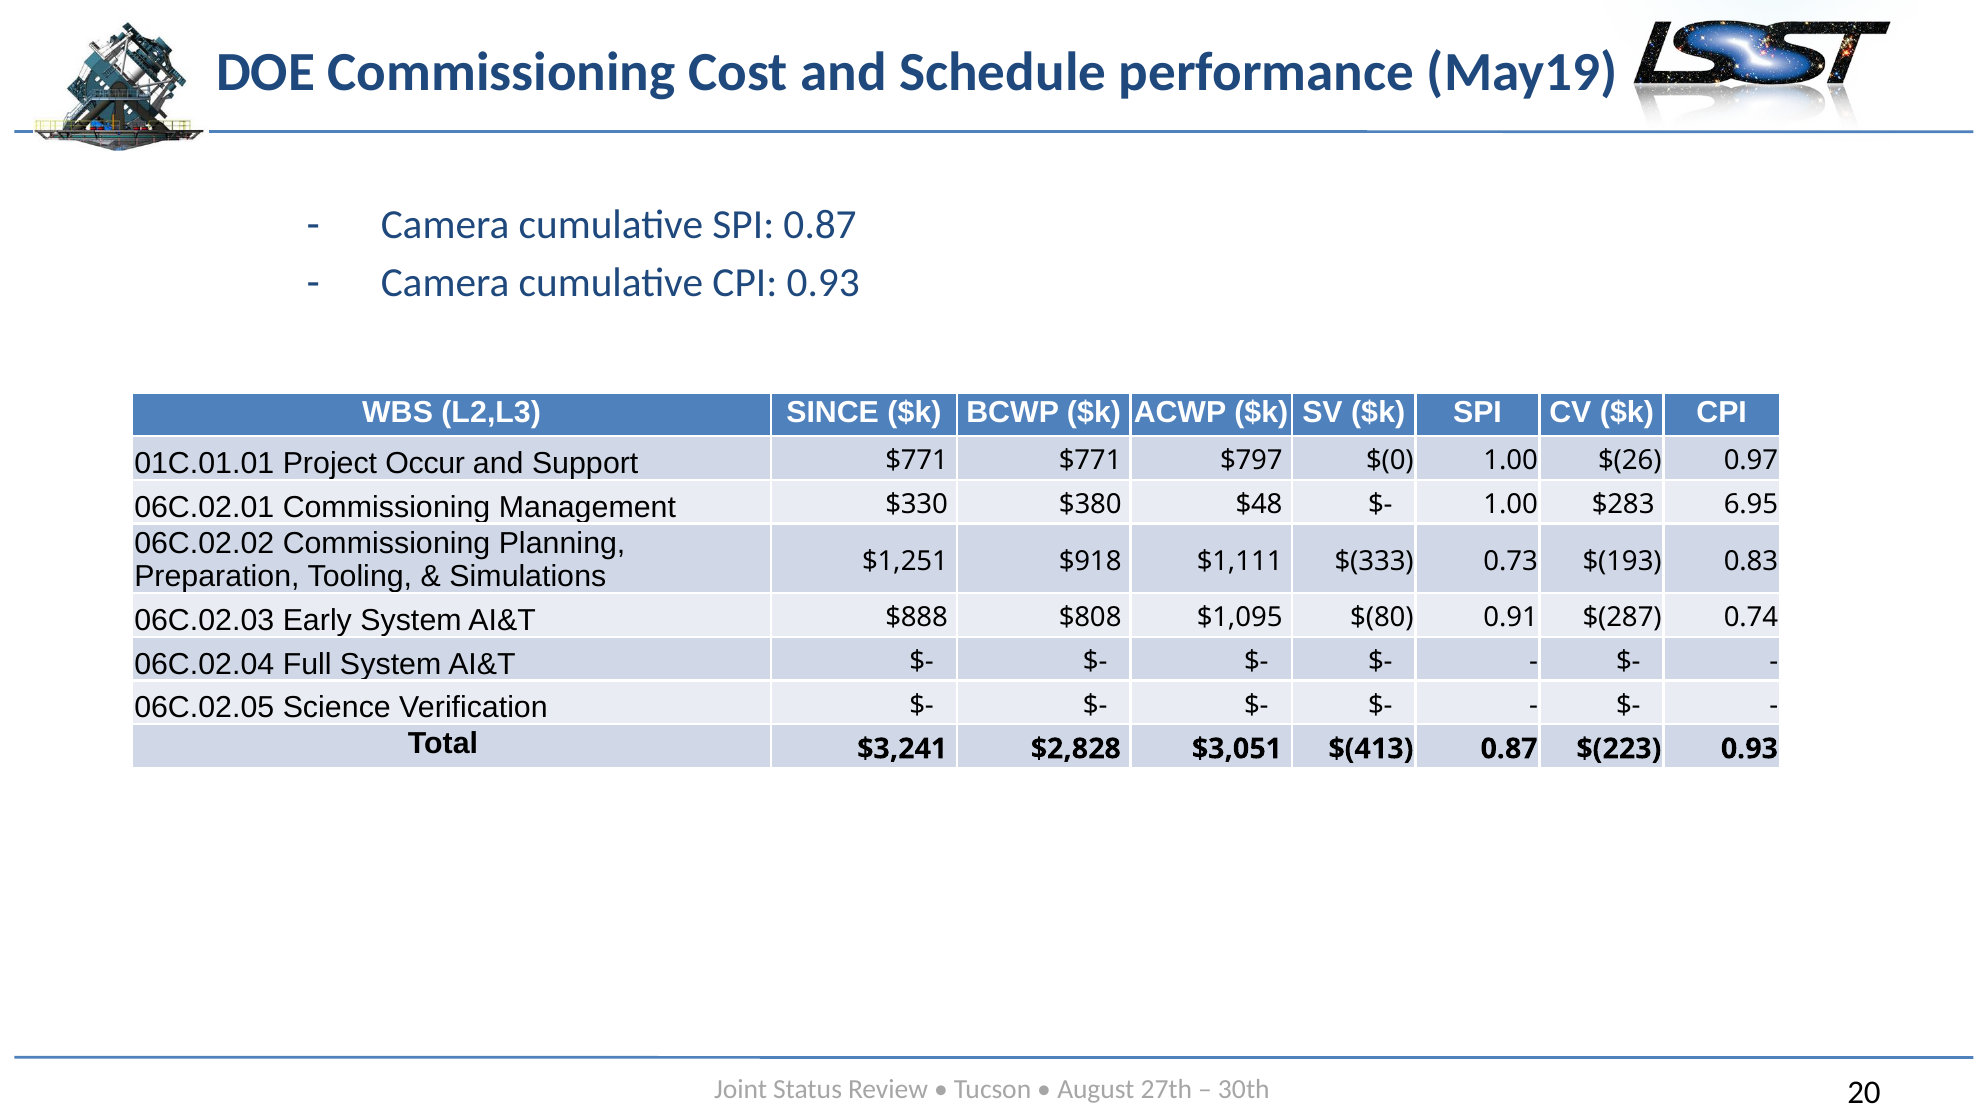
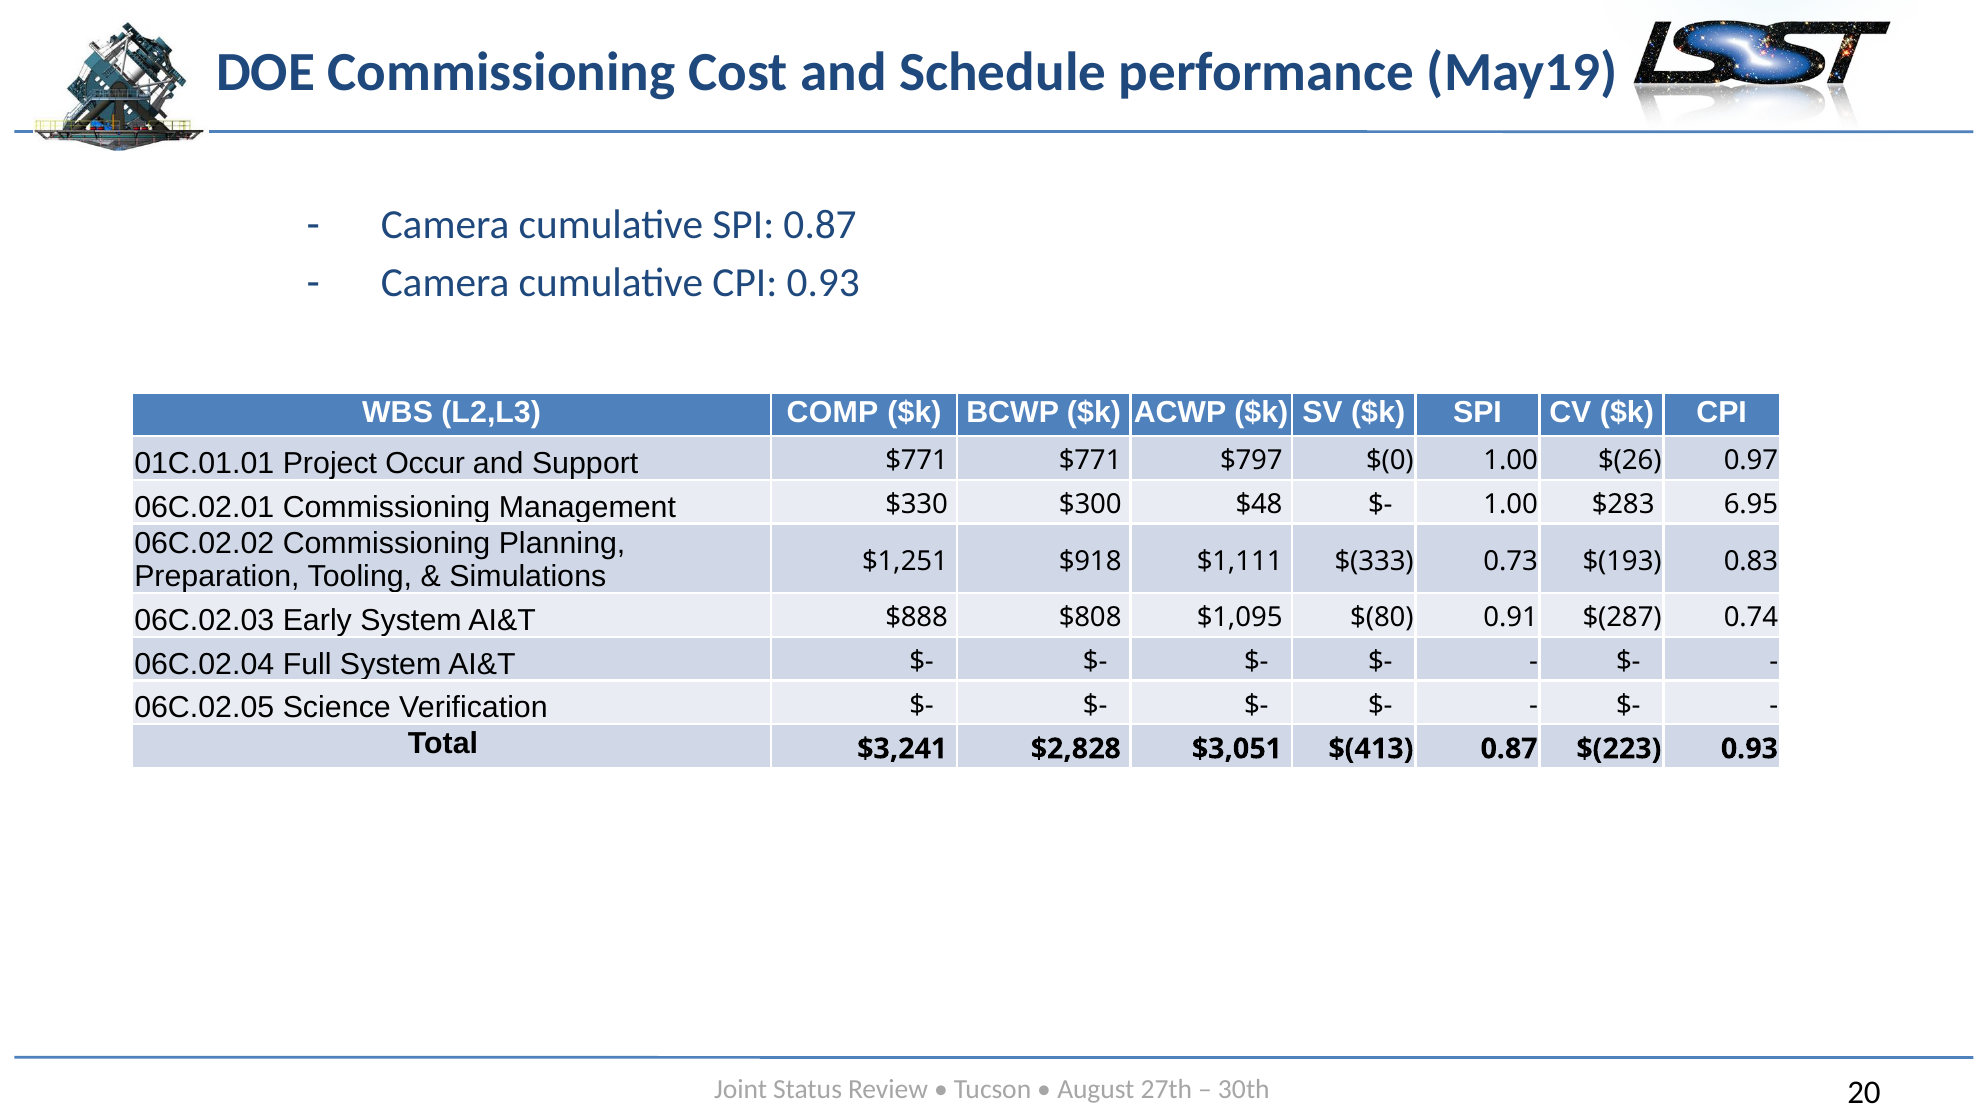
SINCE: SINCE -> COMP (832, 412)
$380: $380 -> $300 (1090, 504)
